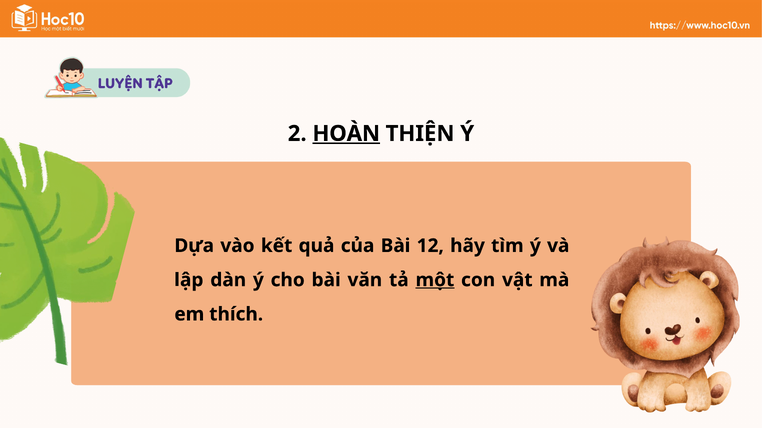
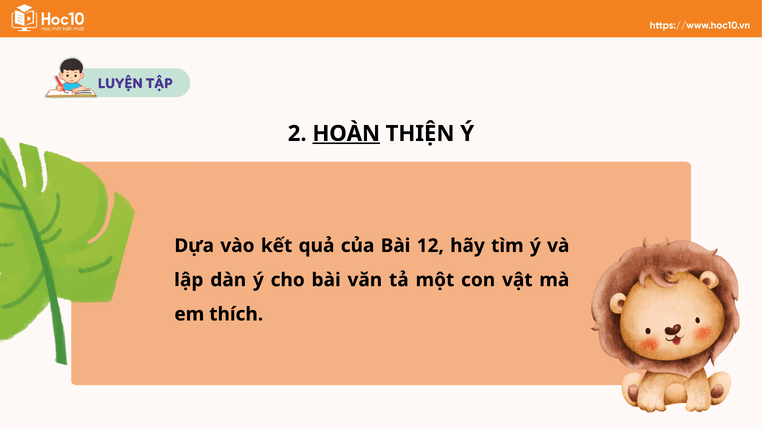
một underline: present -> none (435, 280)
